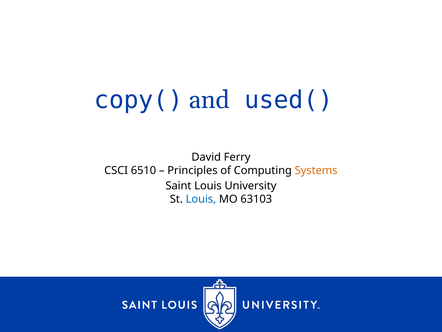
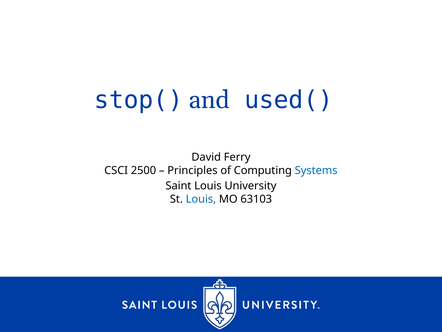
copy(: copy( -> stop( (139, 100)
6510: 6510 -> 2500 (143, 170)
Systems colour: orange -> blue (316, 170)
